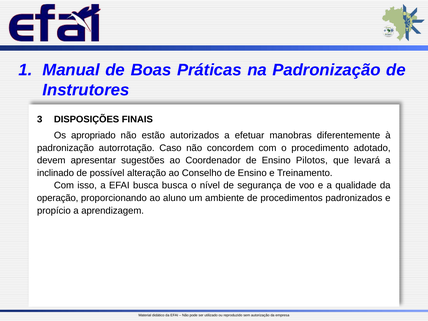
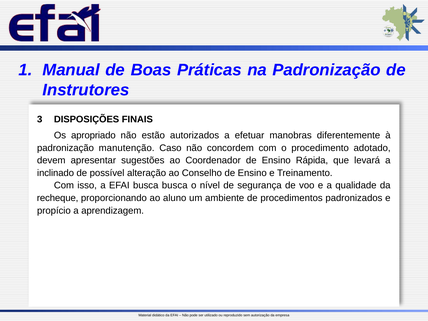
autorrotação: autorrotação -> manutenção (127, 148)
Pilotos: Pilotos -> Rápida (312, 160)
operação: operação -> recheque (58, 198)
